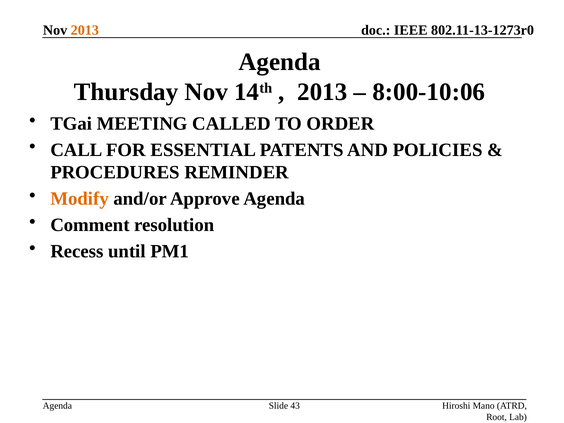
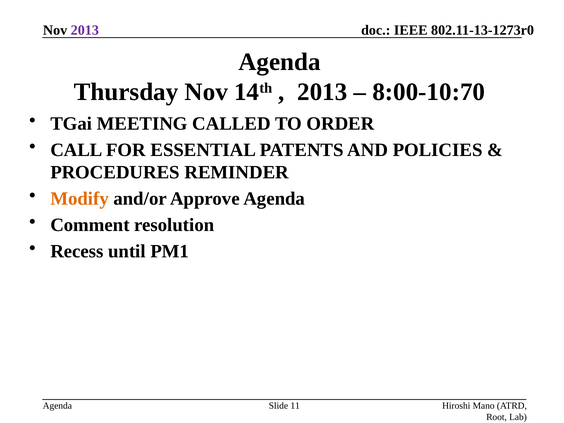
2013 colour: orange -> purple (85, 30)
8:00-10:06: 8:00-10:06 -> 8:00-10:70 (429, 92)
43: 43 -> 11 (295, 406)
